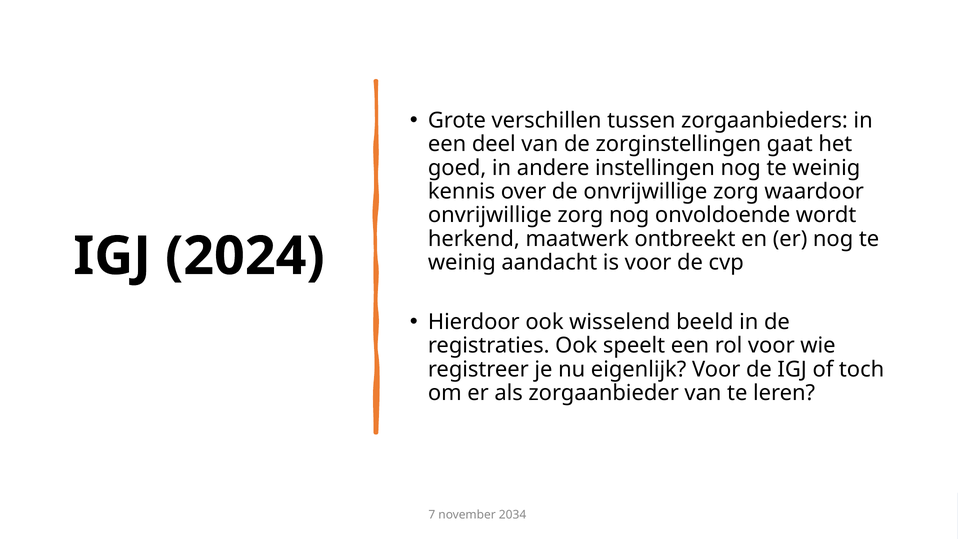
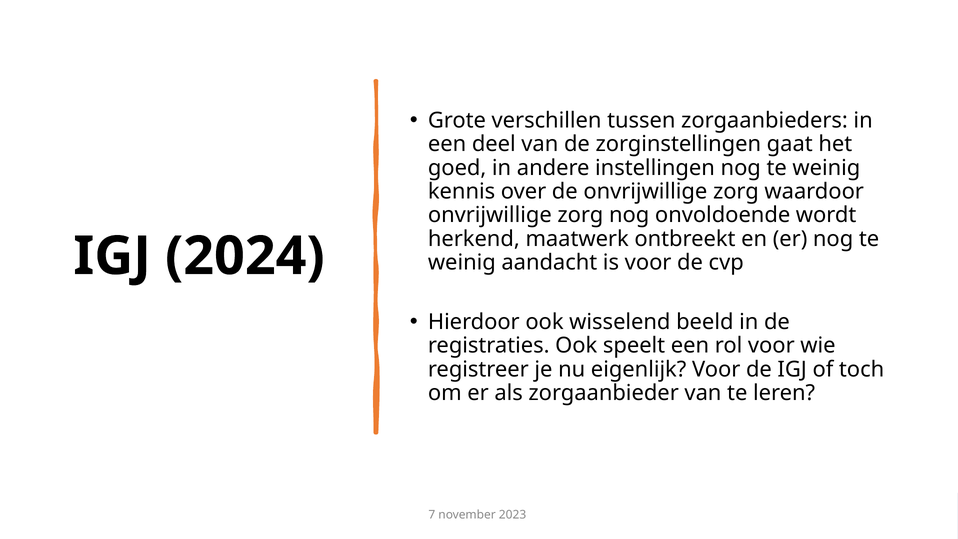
2034: 2034 -> 2023 (513, 515)
